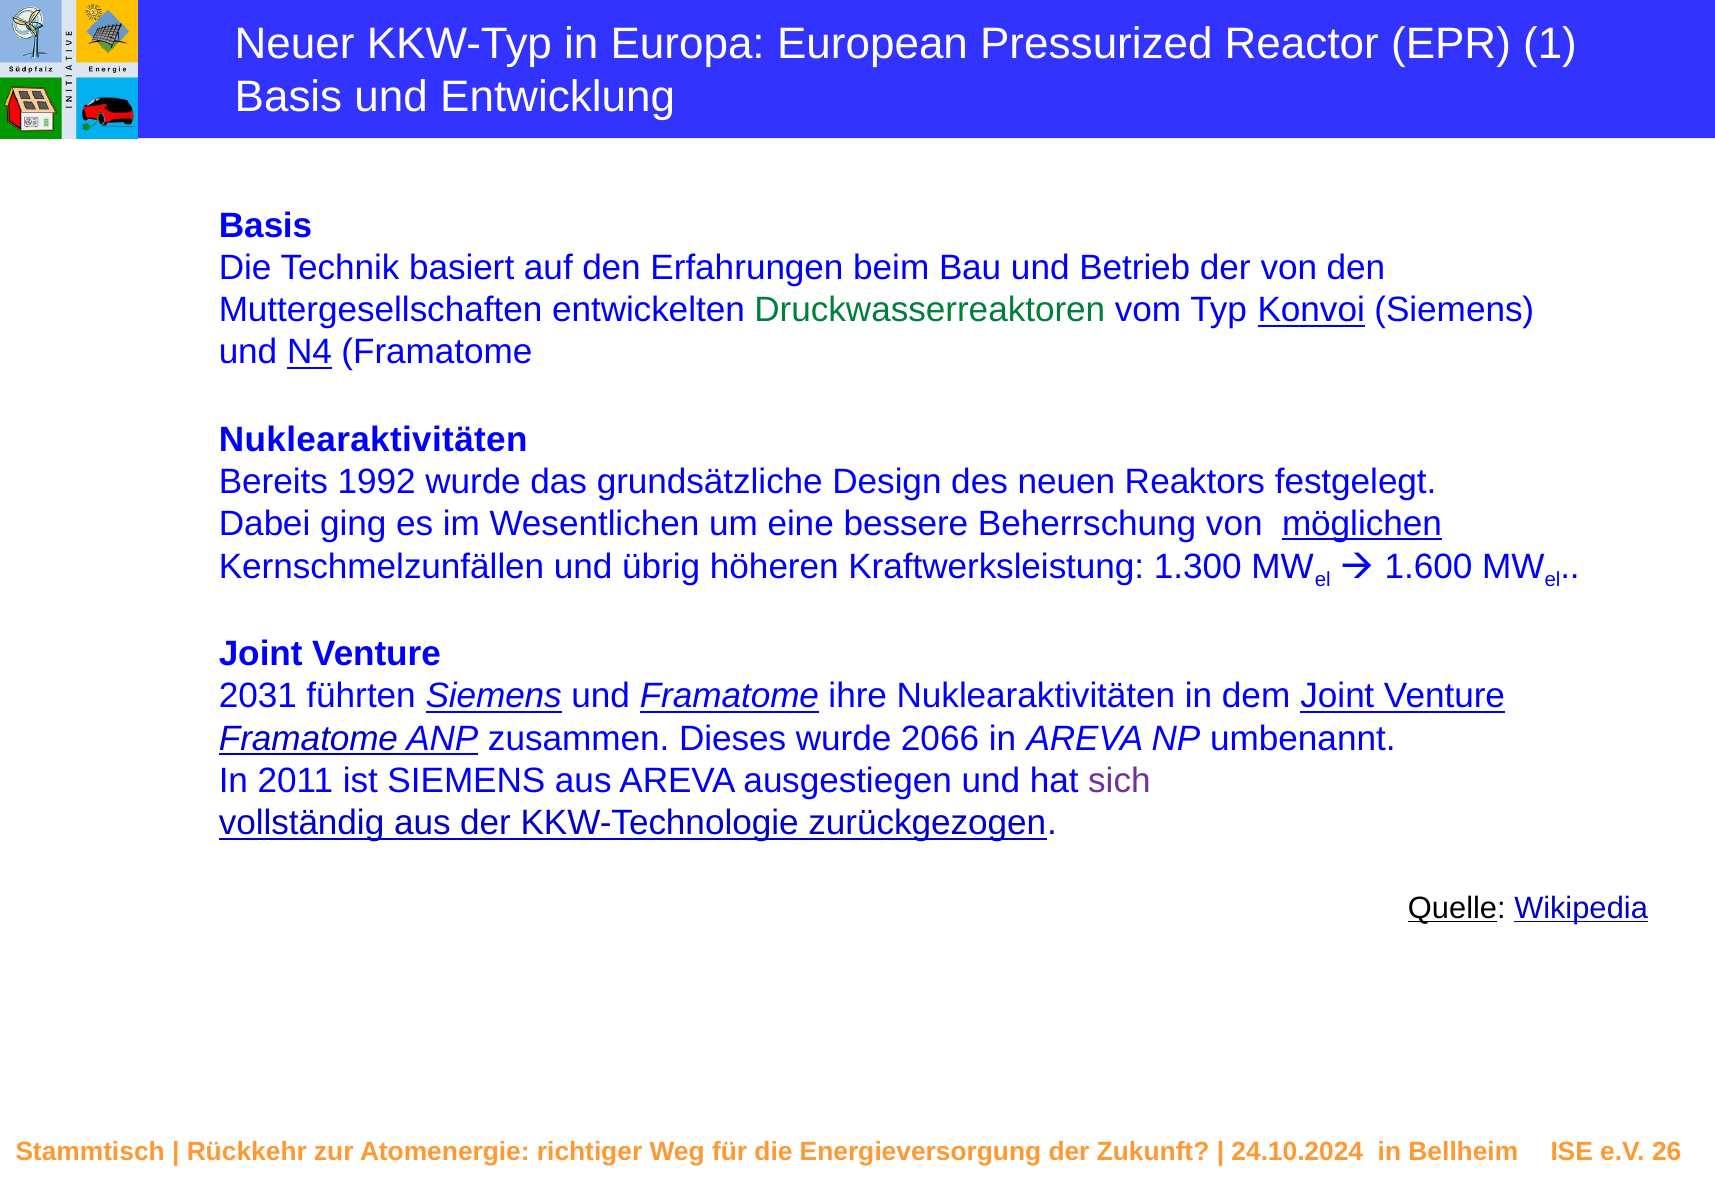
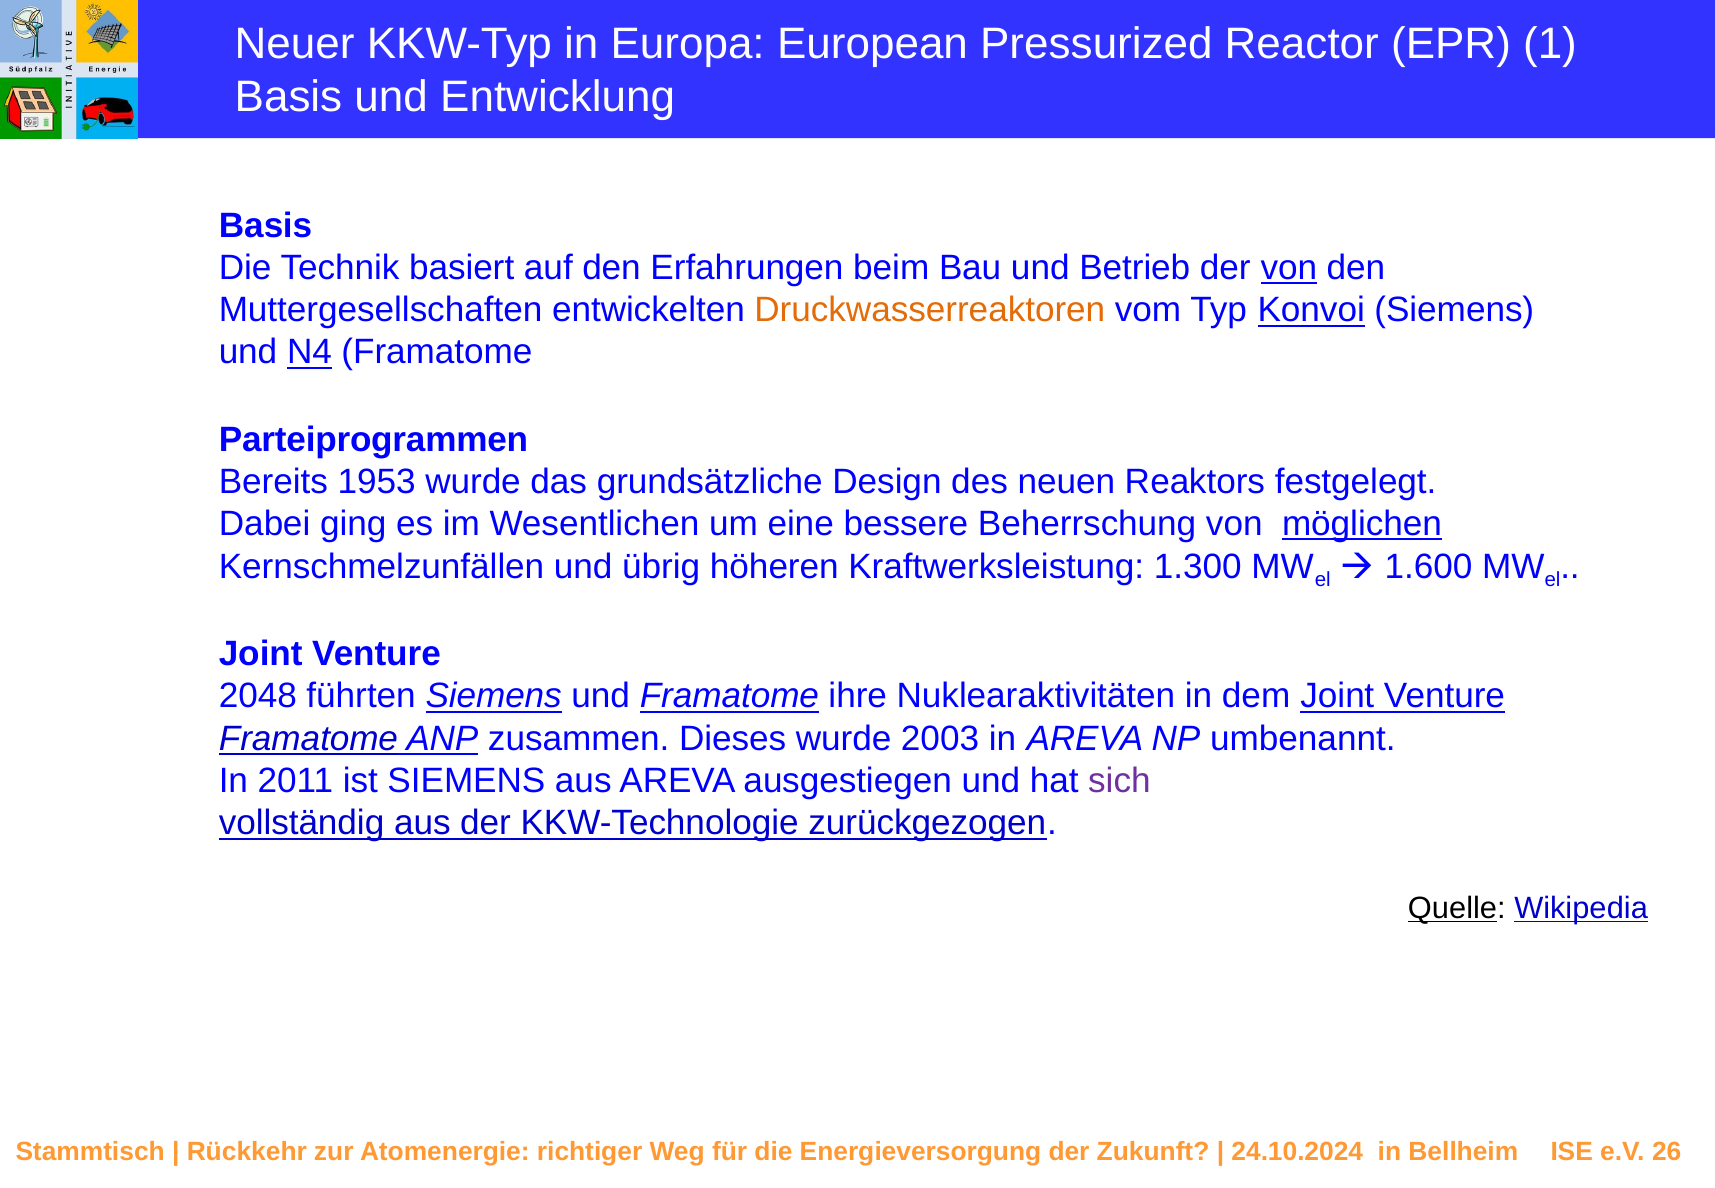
von underline: none -> present (1289, 268)
Druckwasserreaktoren colour: green -> orange (930, 310)
Nuklearaktivitäten: Nuklearaktivitäten -> Parteiprogrammen (374, 440)
1992: 1992 -> 1953 (377, 482)
2031: 2031 -> 2048 (258, 696)
2066: 2066 -> 2003 (940, 738)
